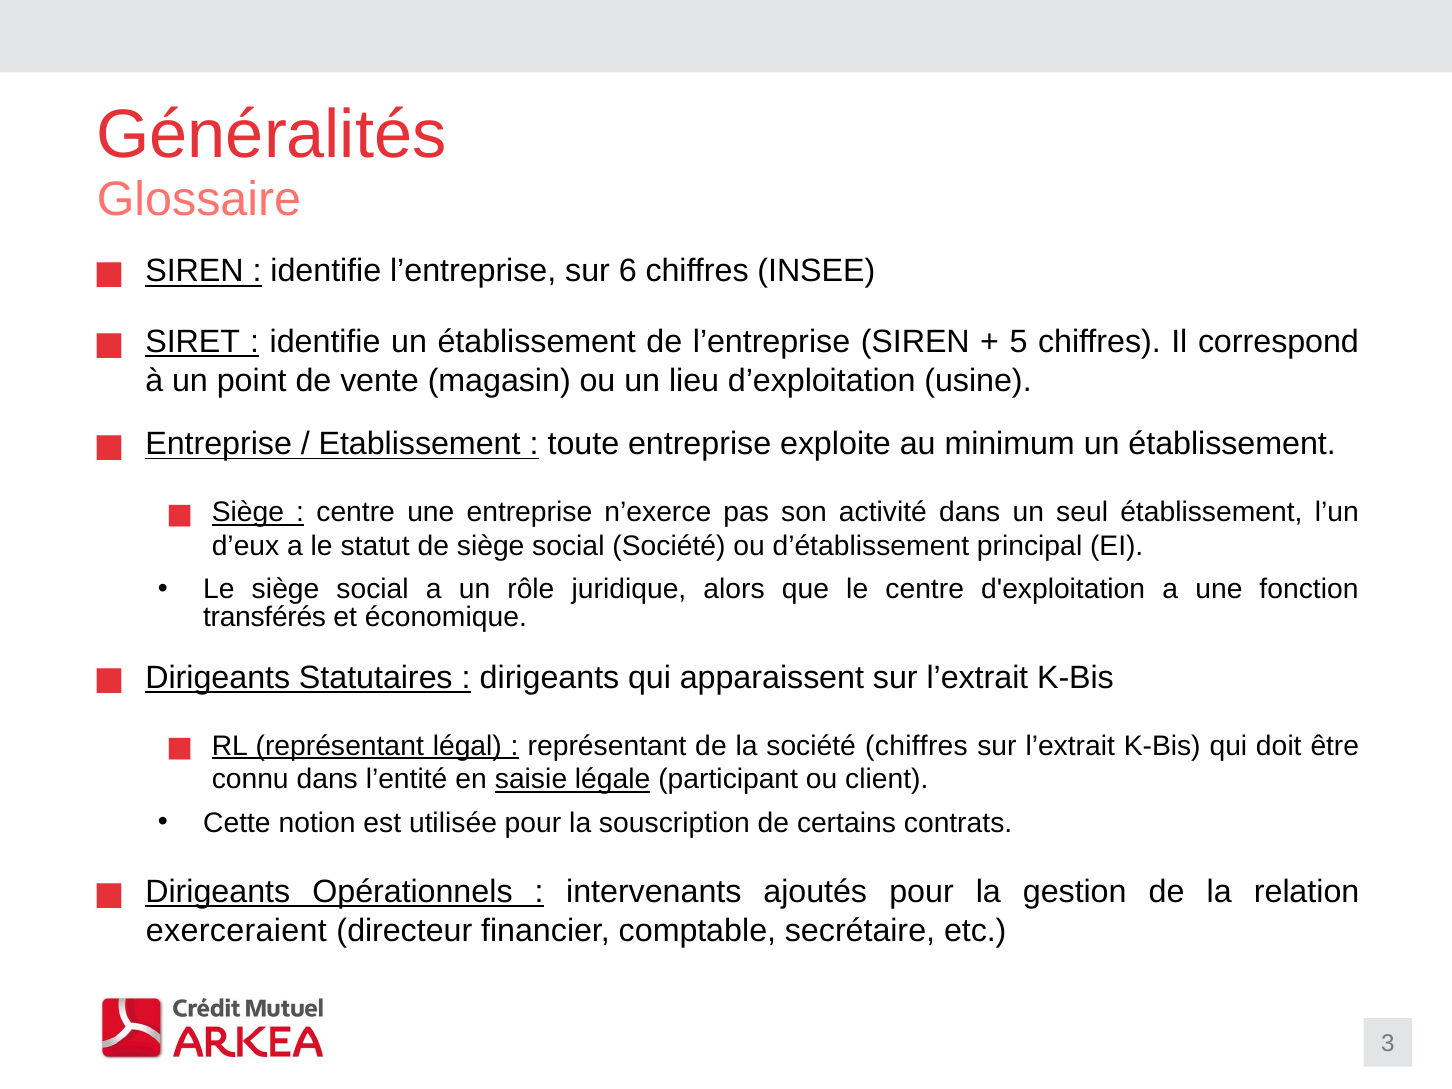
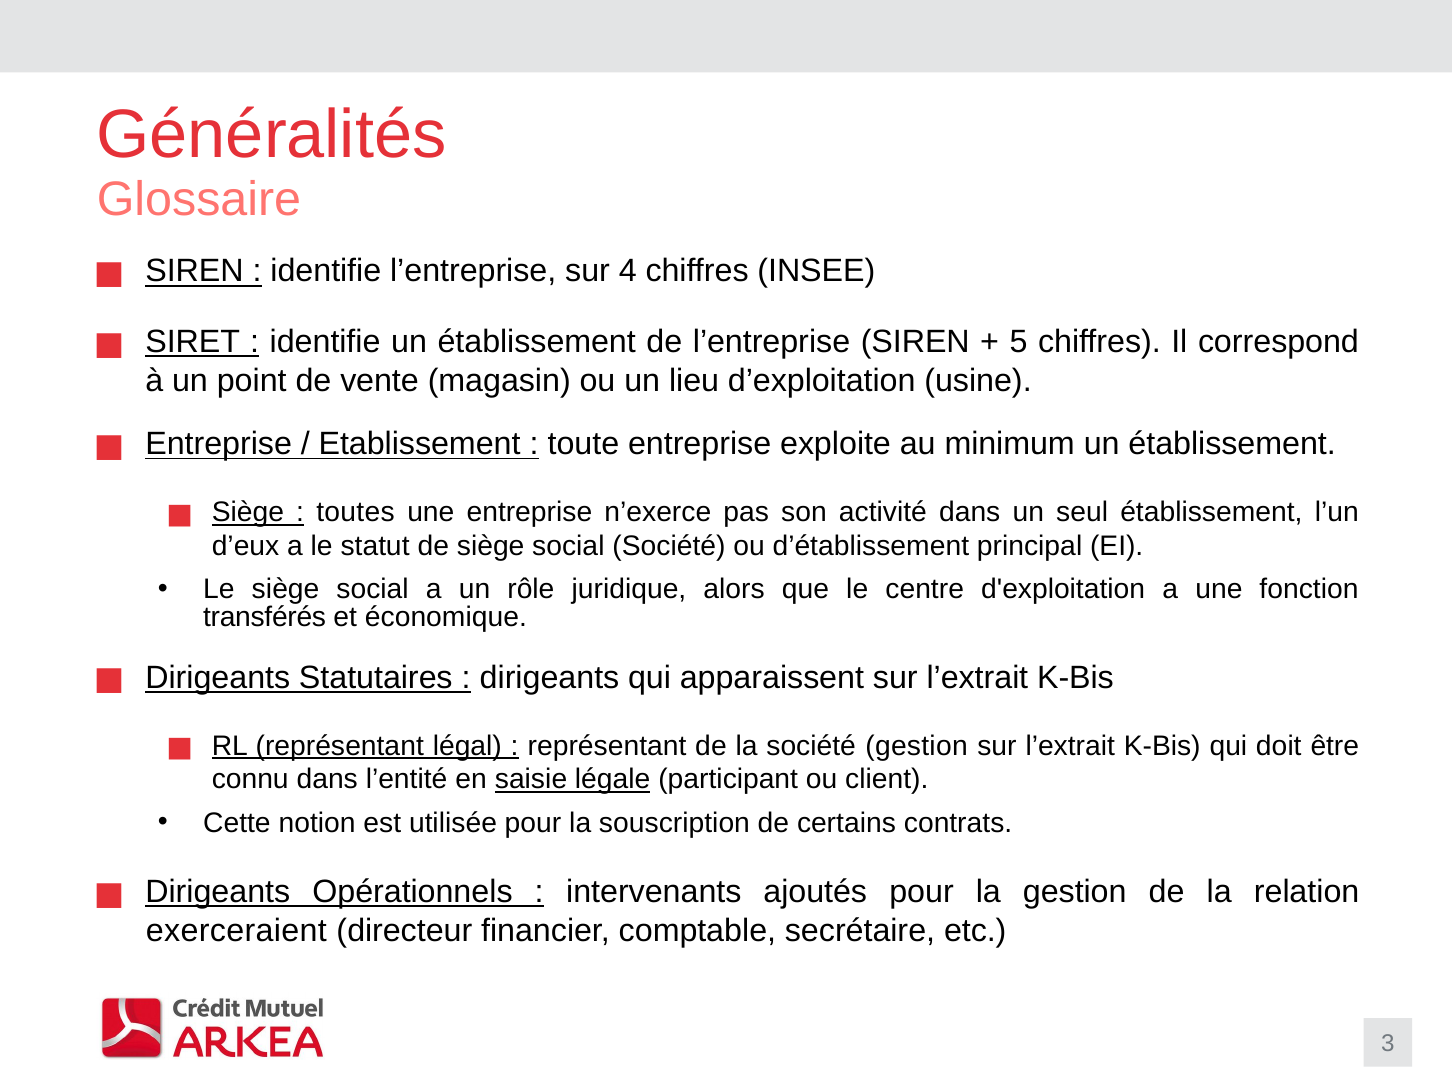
6: 6 -> 4 (628, 271)
centre: centre -> toutes (356, 512)
société chiffres: chiffres -> gestion (917, 746)
